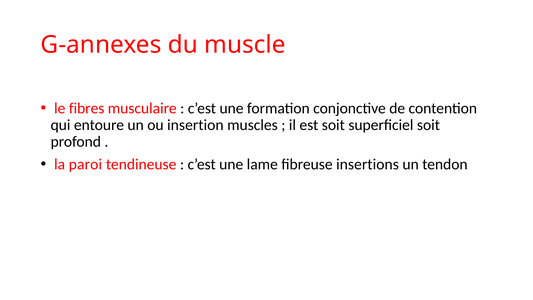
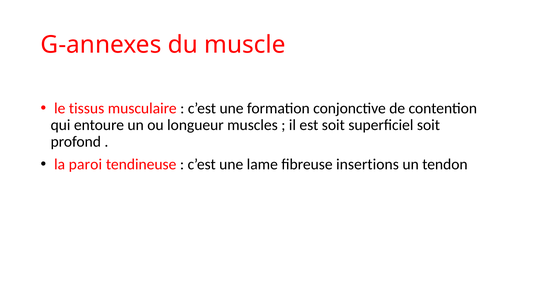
fibres: fibres -> tissus (87, 108)
insertion: insertion -> longueur (195, 125)
